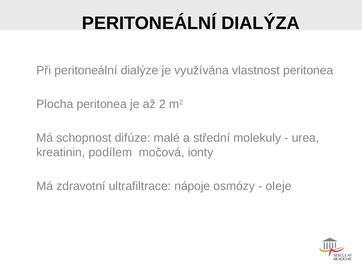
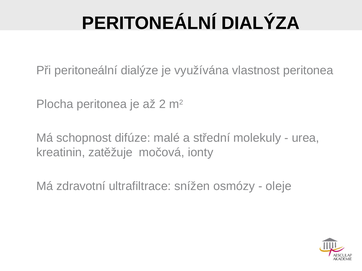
podílem: podílem -> zatěžuje (111, 153)
nápoje: nápoje -> snížen (192, 186)
